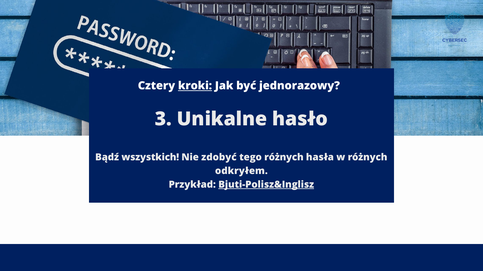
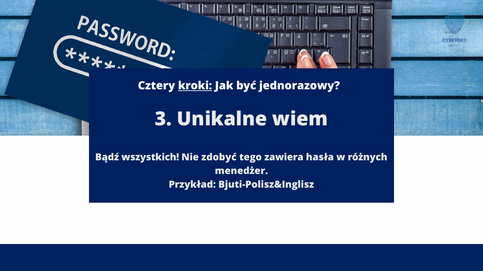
hasło: hasło -> wiem (300, 119)
tego różnych: różnych -> zawiera (284, 158)
odkryłem: odkryłem -> menedżer (241, 171)
Bjuti-Polisz&Inglisz underline: present -> none (266, 185)
